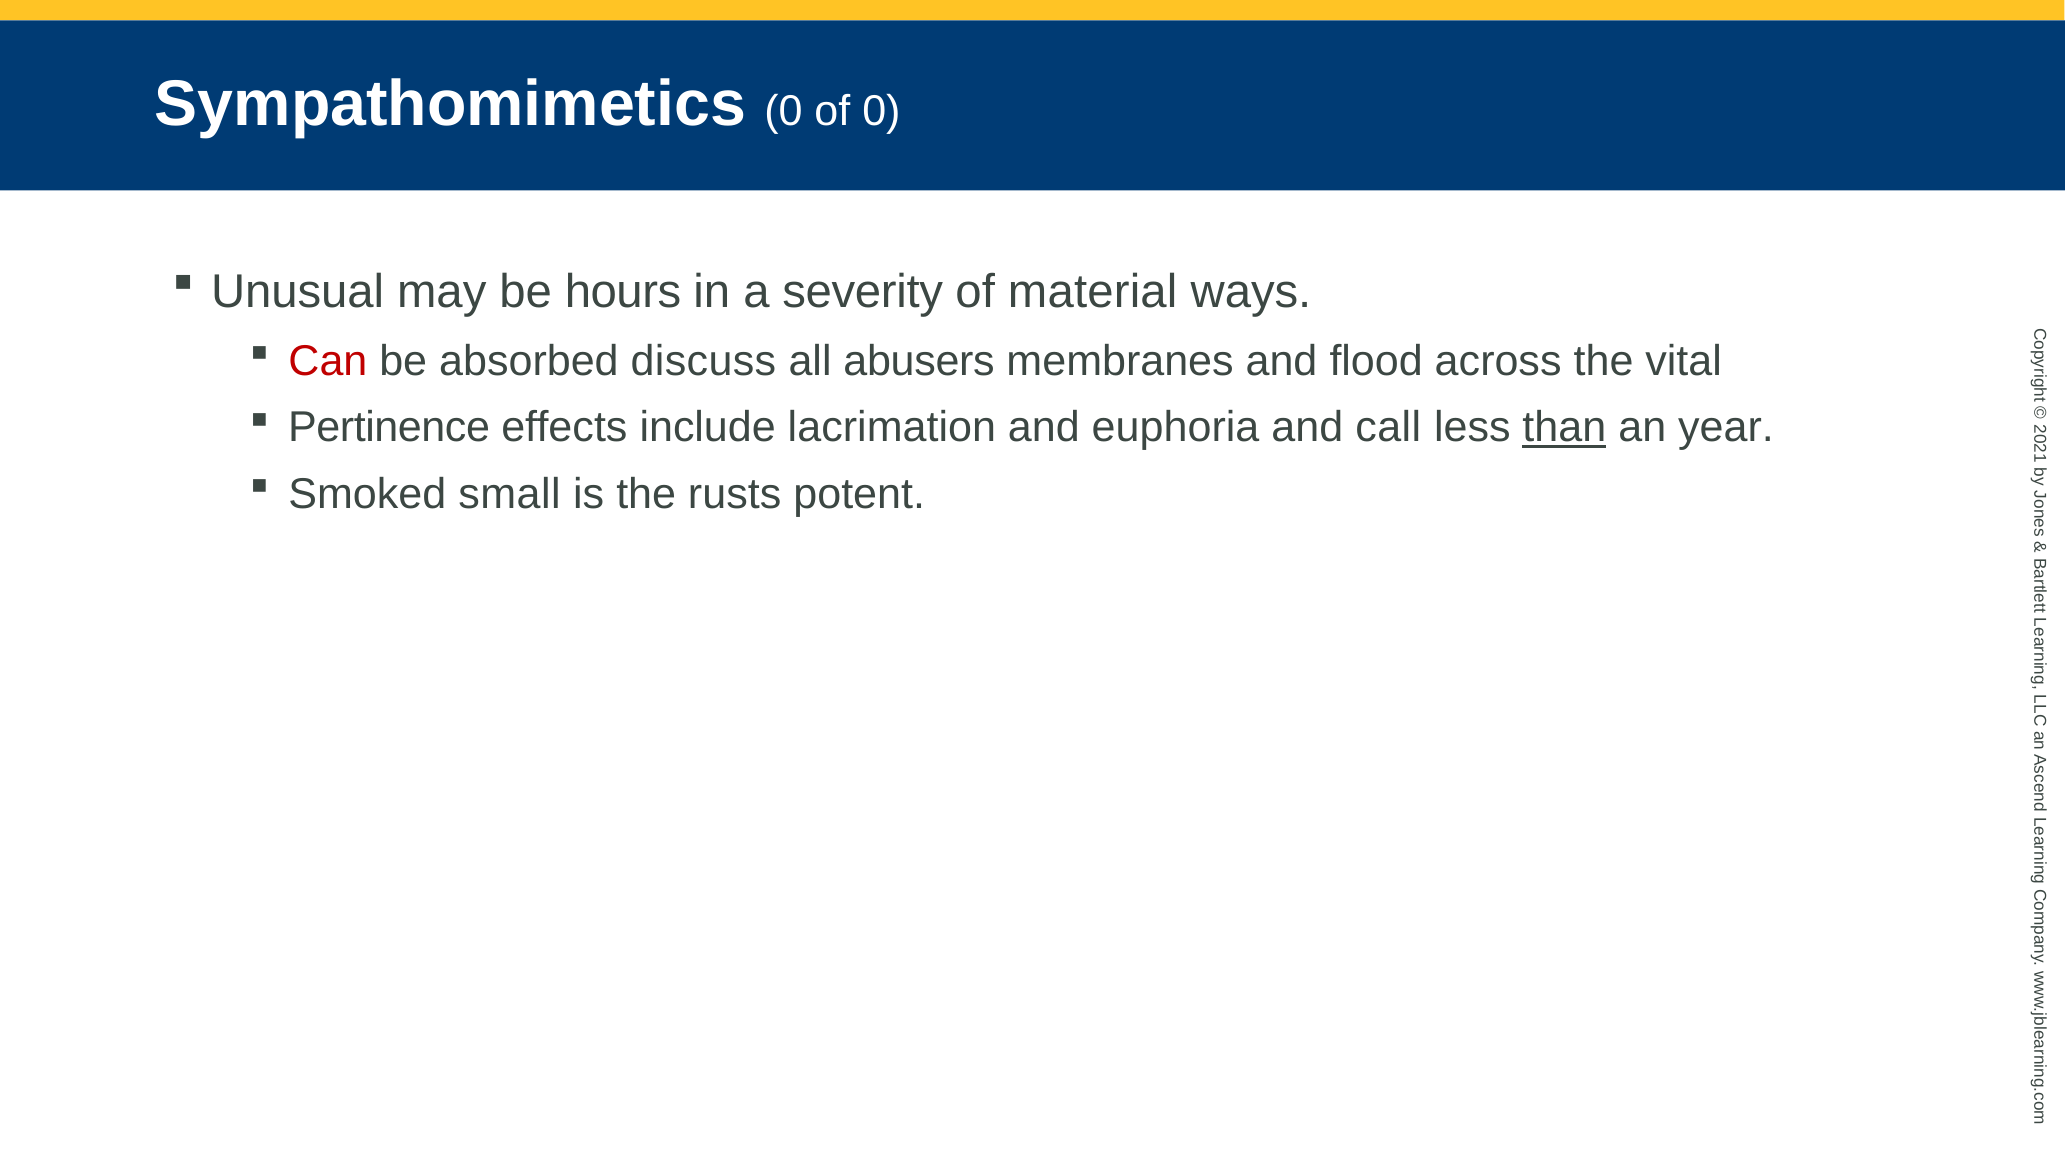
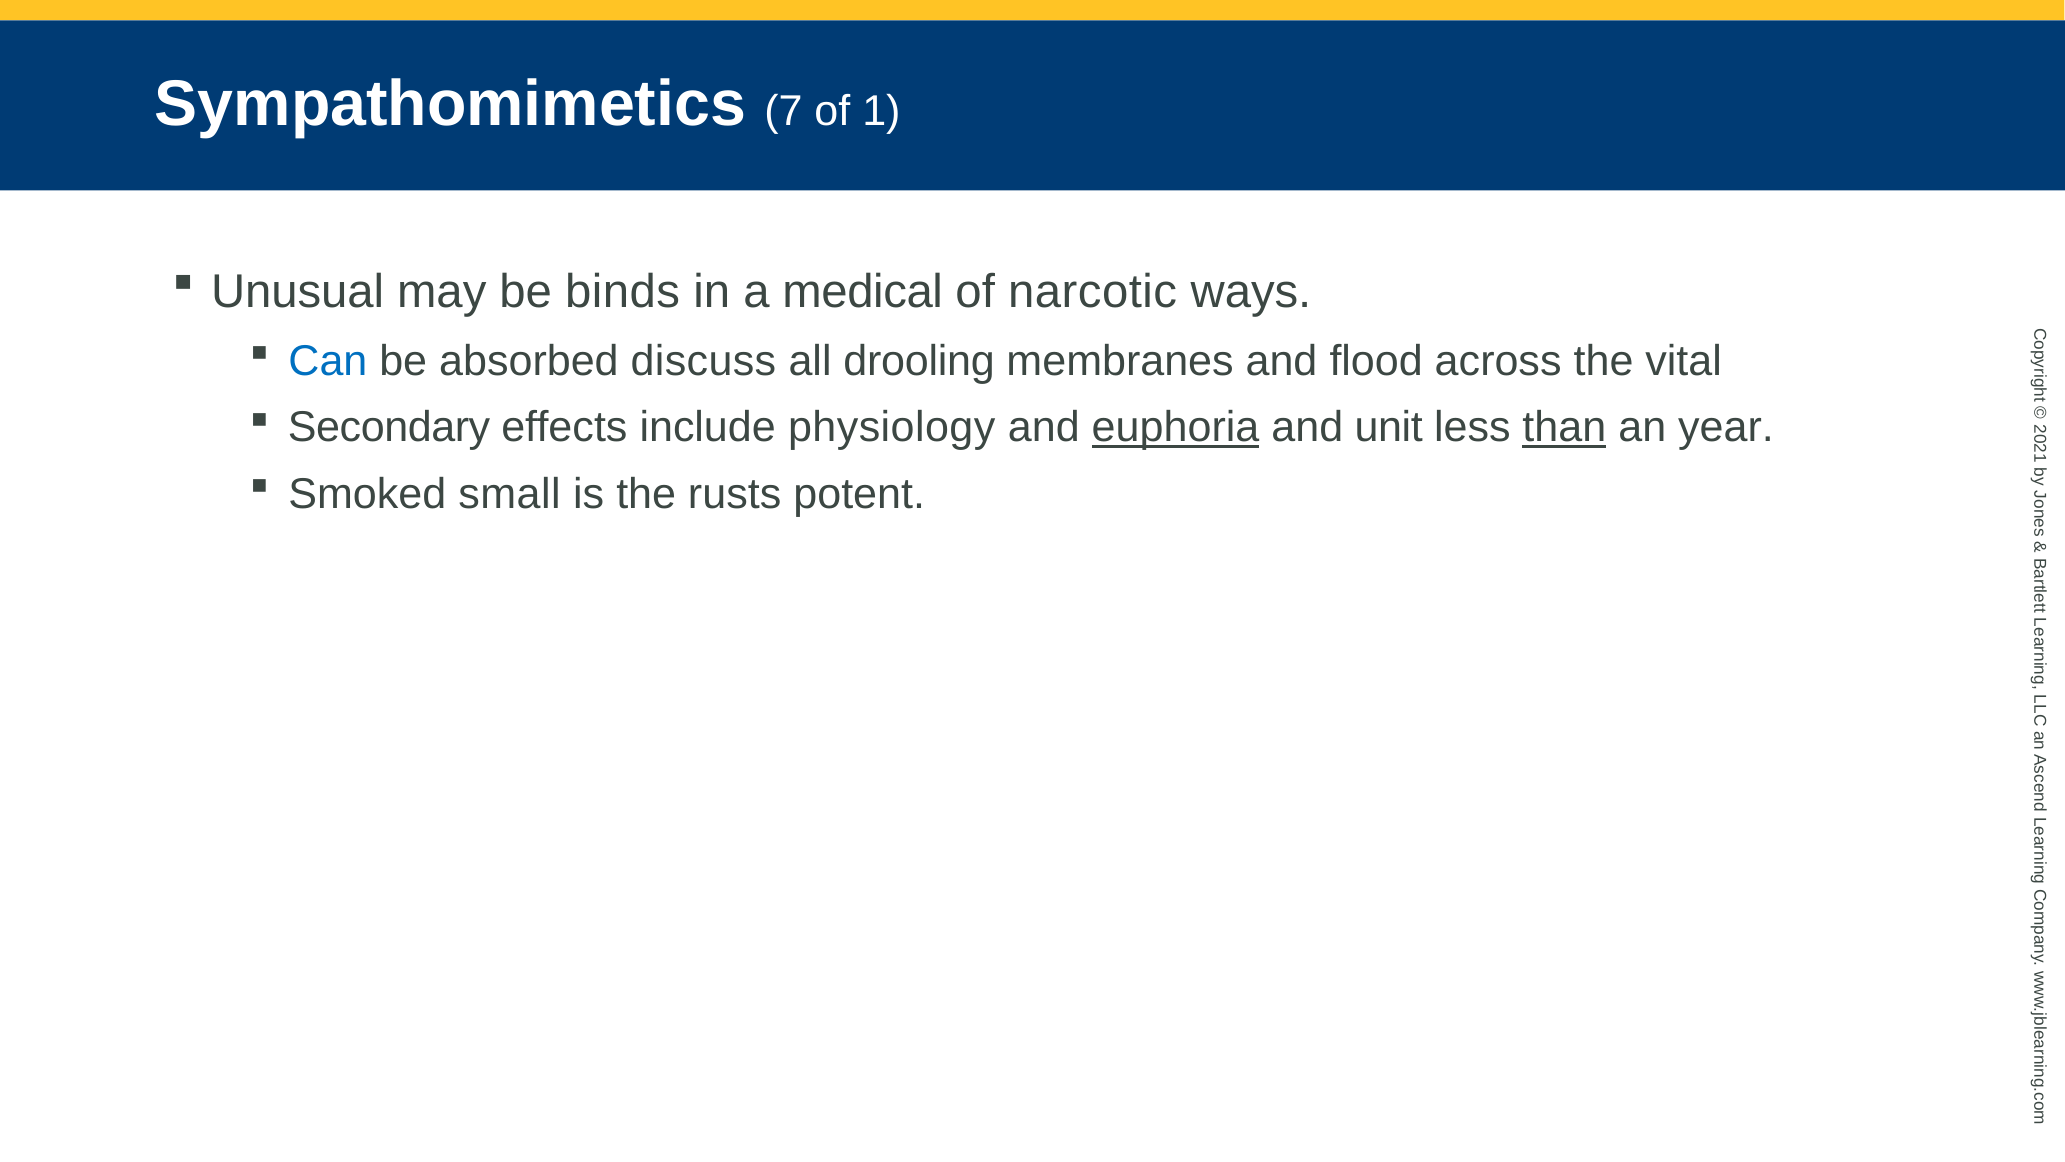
Sympathomimetics 0: 0 -> 7 (783, 111)
of 0: 0 -> 1 (881, 111)
hours: hours -> binds (623, 292)
severity: severity -> medical (863, 292)
material: material -> narcotic (1093, 292)
Can colour: red -> blue (328, 361)
abusers: abusers -> drooling (919, 361)
Pertinence: Pertinence -> Secondary (389, 428)
lacrimation: lacrimation -> physiology (892, 428)
euphoria underline: none -> present (1176, 428)
call: call -> unit (1389, 428)
